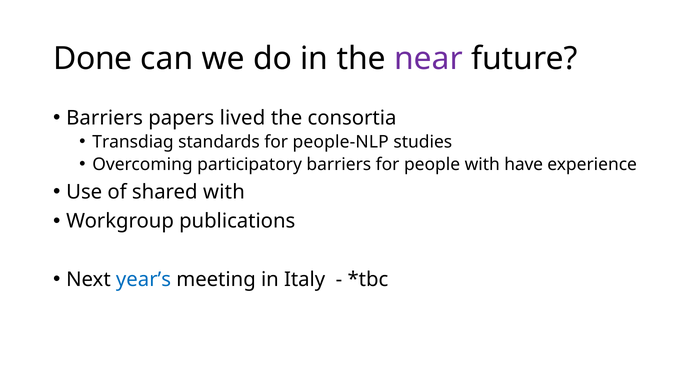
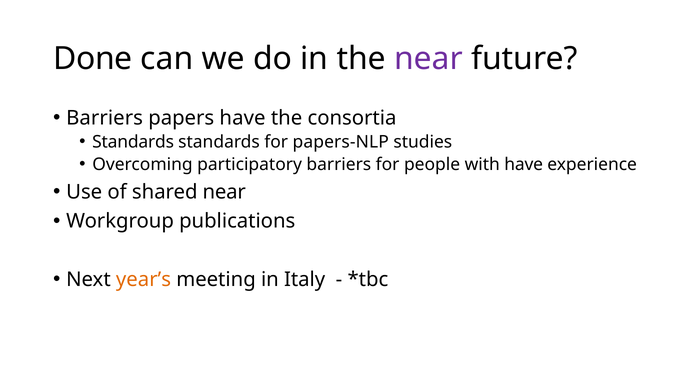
papers lived: lived -> have (243, 118)
Transdiag: Transdiag -> Standards (133, 142)
people-NLP: people-NLP -> papers-NLP (341, 142)
shared with: with -> near (224, 192)
year’s colour: blue -> orange (143, 280)
